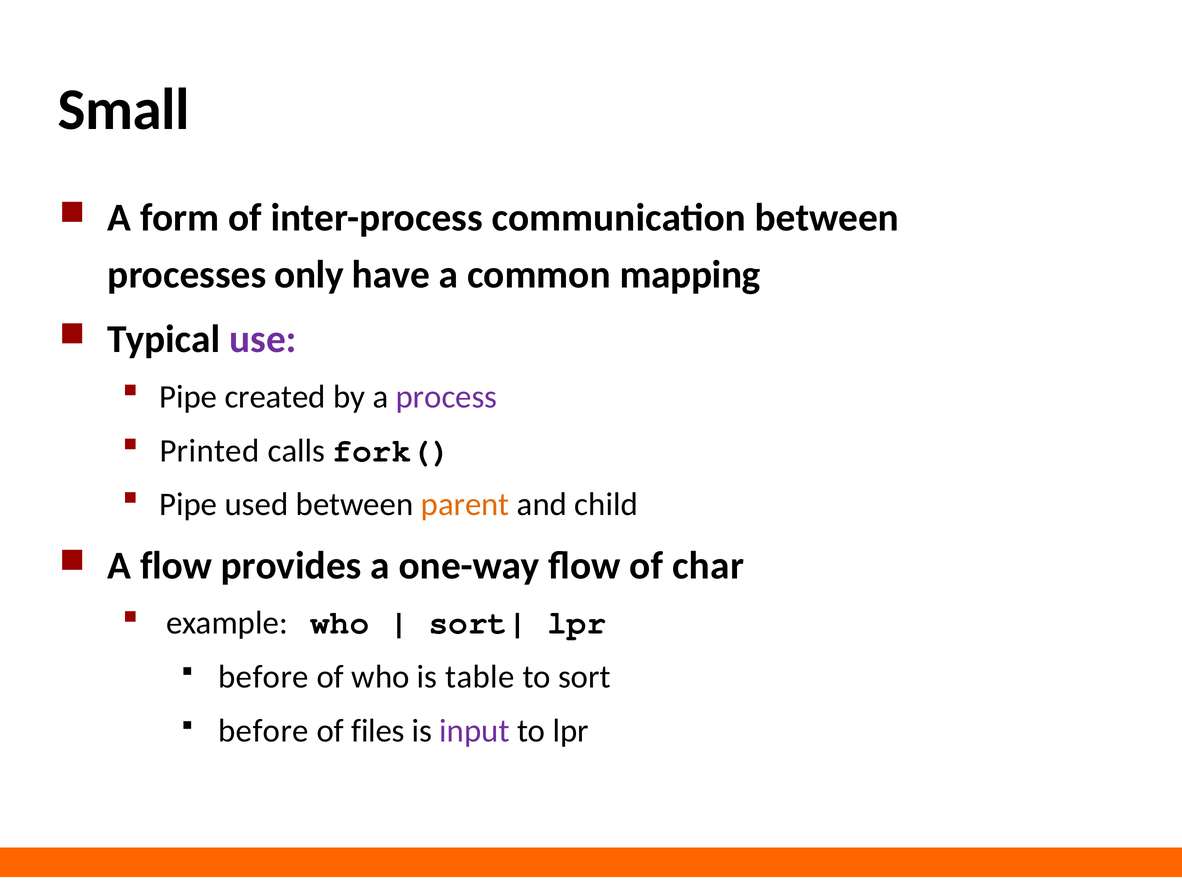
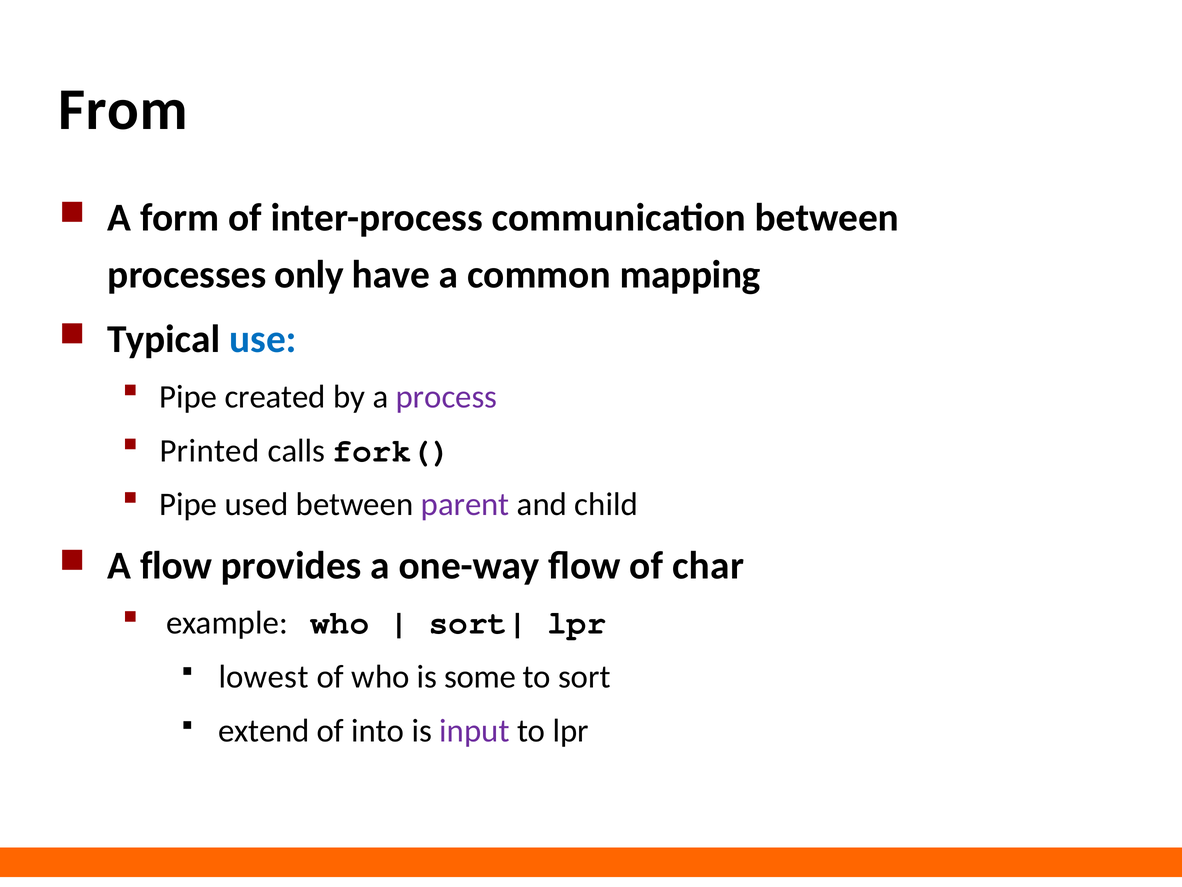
Small: Small -> From (123, 110)
use colour: purple -> blue (263, 339)
parent colour: orange -> purple (465, 504)
before: before -> lowest (264, 677)
table: table -> some (480, 677)
before: before -> extend (264, 731)
files: files -> into (378, 731)
